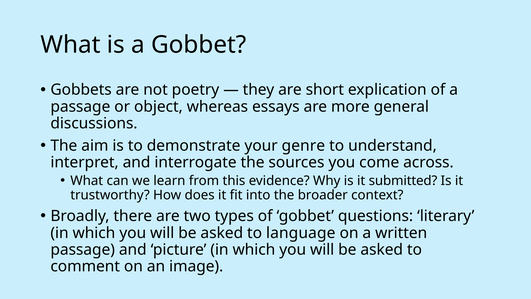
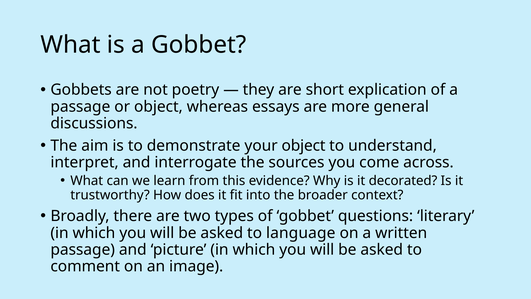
your genre: genre -> object (304, 146)
submitted: submitted -> decorated (403, 181)
